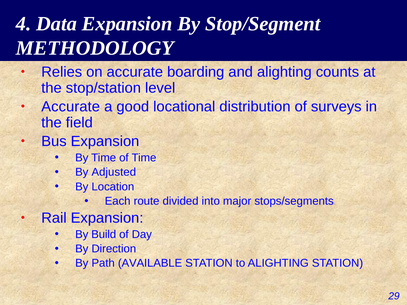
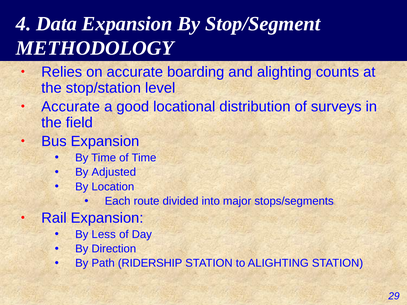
Build: Build -> Less (104, 235)
AVAILABLE: AVAILABLE -> RIDERSHIP (150, 263)
